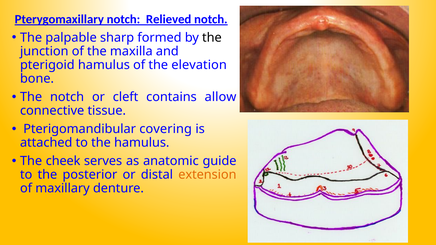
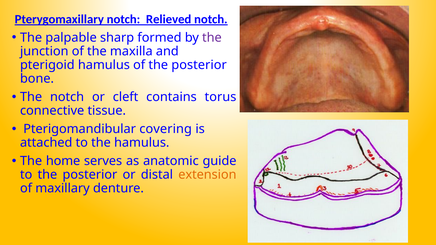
the colour: black -> purple (212, 38)
of the elevation: elevation -> posterior (199, 65)
allow: allow -> torus (221, 97)
cheek: cheek -> home (63, 161)
